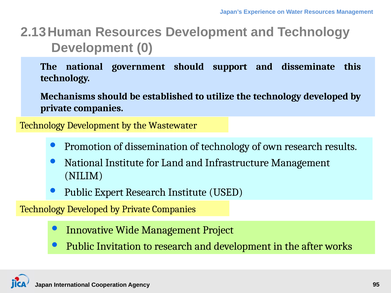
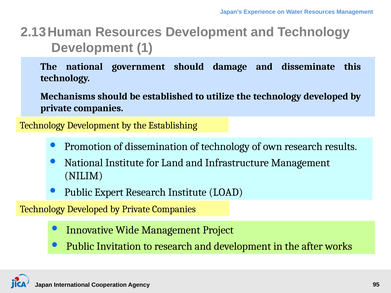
0: 0 -> 1 (145, 48)
support: support -> damage (230, 67)
Wastewater: Wastewater -> Establishing (173, 125)
USED: USED -> LOAD (226, 192)
